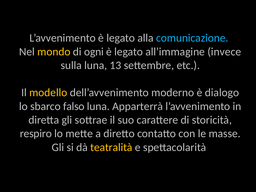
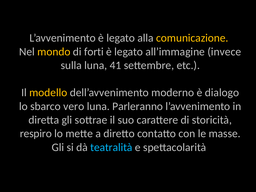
comunicazione colour: light blue -> yellow (192, 38)
ogni: ogni -> forti (94, 52)
13: 13 -> 41 (115, 65)
falso: falso -> vero (74, 106)
Apparterrà: Apparterrà -> Parleranno (138, 106)
teatralità colour: yellow -> light blue (111, 147)
